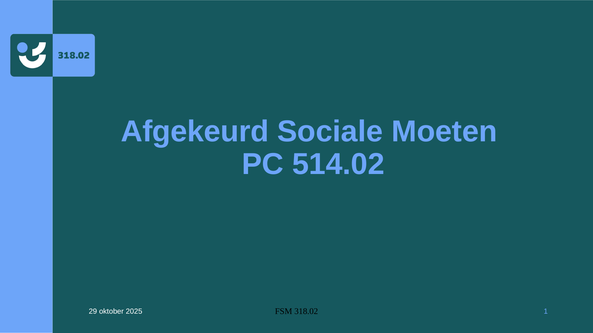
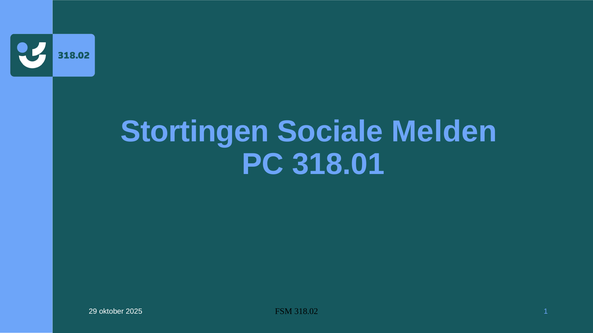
Afgekeurd: Afgekeurd -> Stortingen (195, 132)
Moeten: Moeten -> Melden (444, 132)
514.02: 514.02 -> 318.01 (338, 165)
